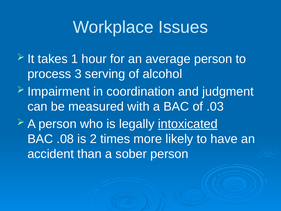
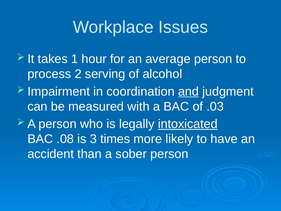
3: 3 -> 2 (78, 74)
and underline: none -> present (188, 91)
2: 2 -> 3 (93, 139)
